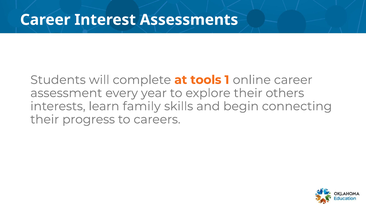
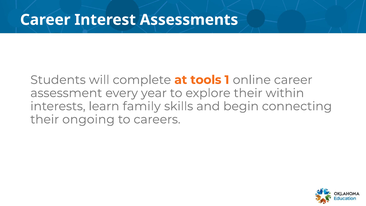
others: others -> within (285, 93)
progress: progress -> ongoing (88, 119)
